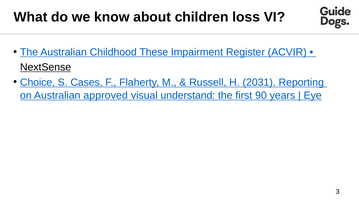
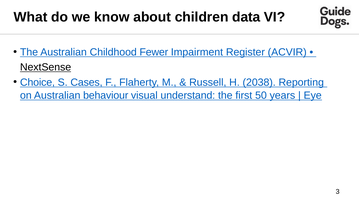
loss: loss -> data (246, 17)
These: These -> Fewer (154, 52)
2031: 2031 -> 2038 (259, 82)
approved: approved -> behaviour (106, 95)
90: 90 -> 50 (261, 95)
